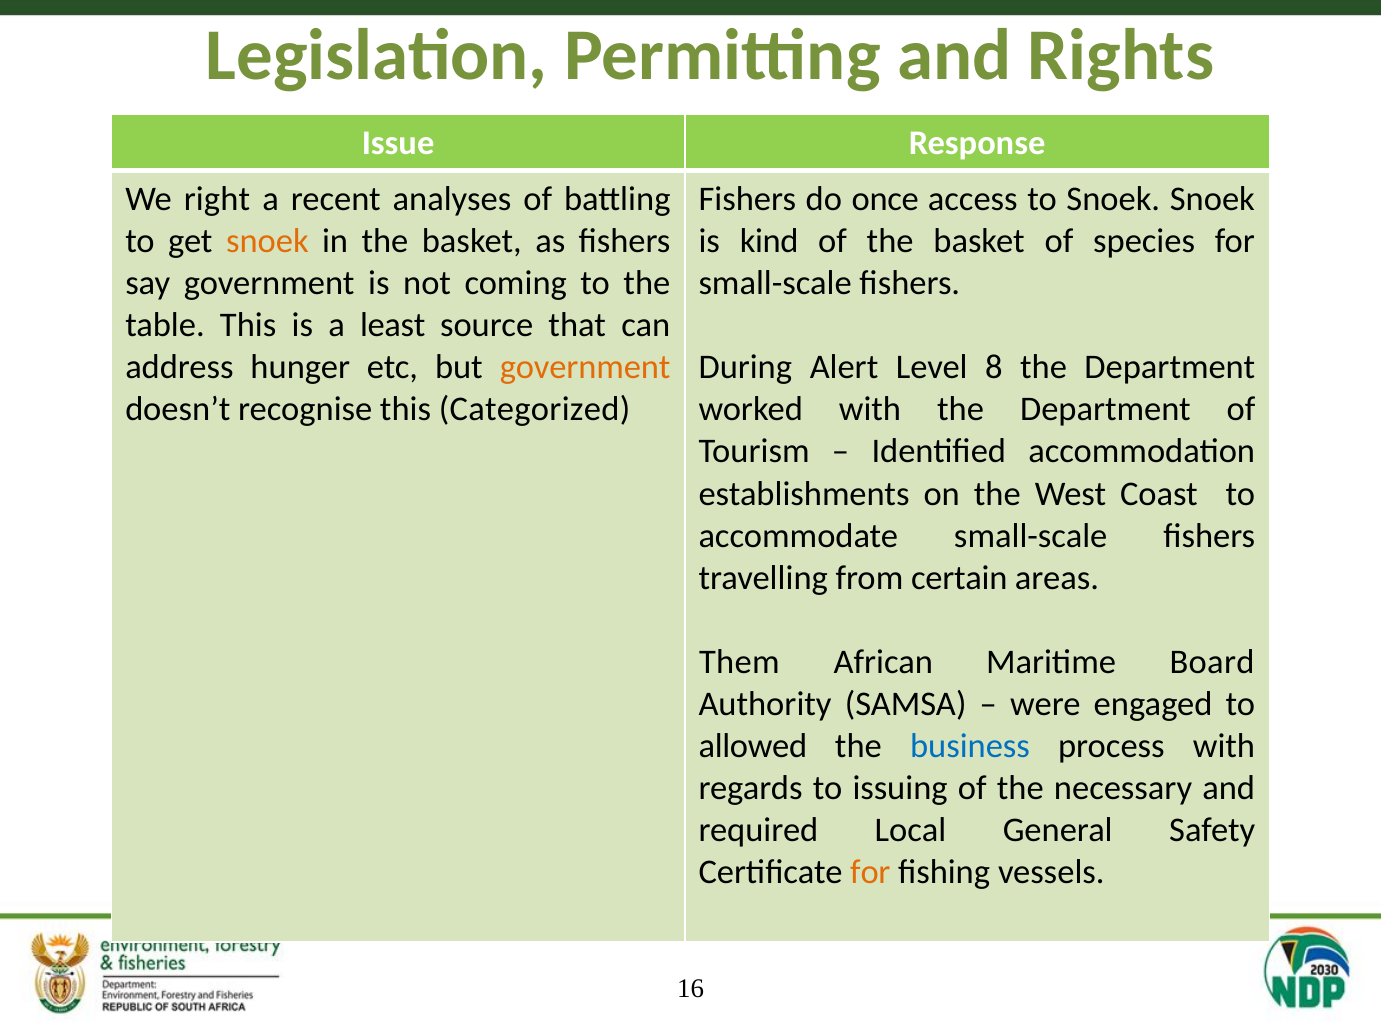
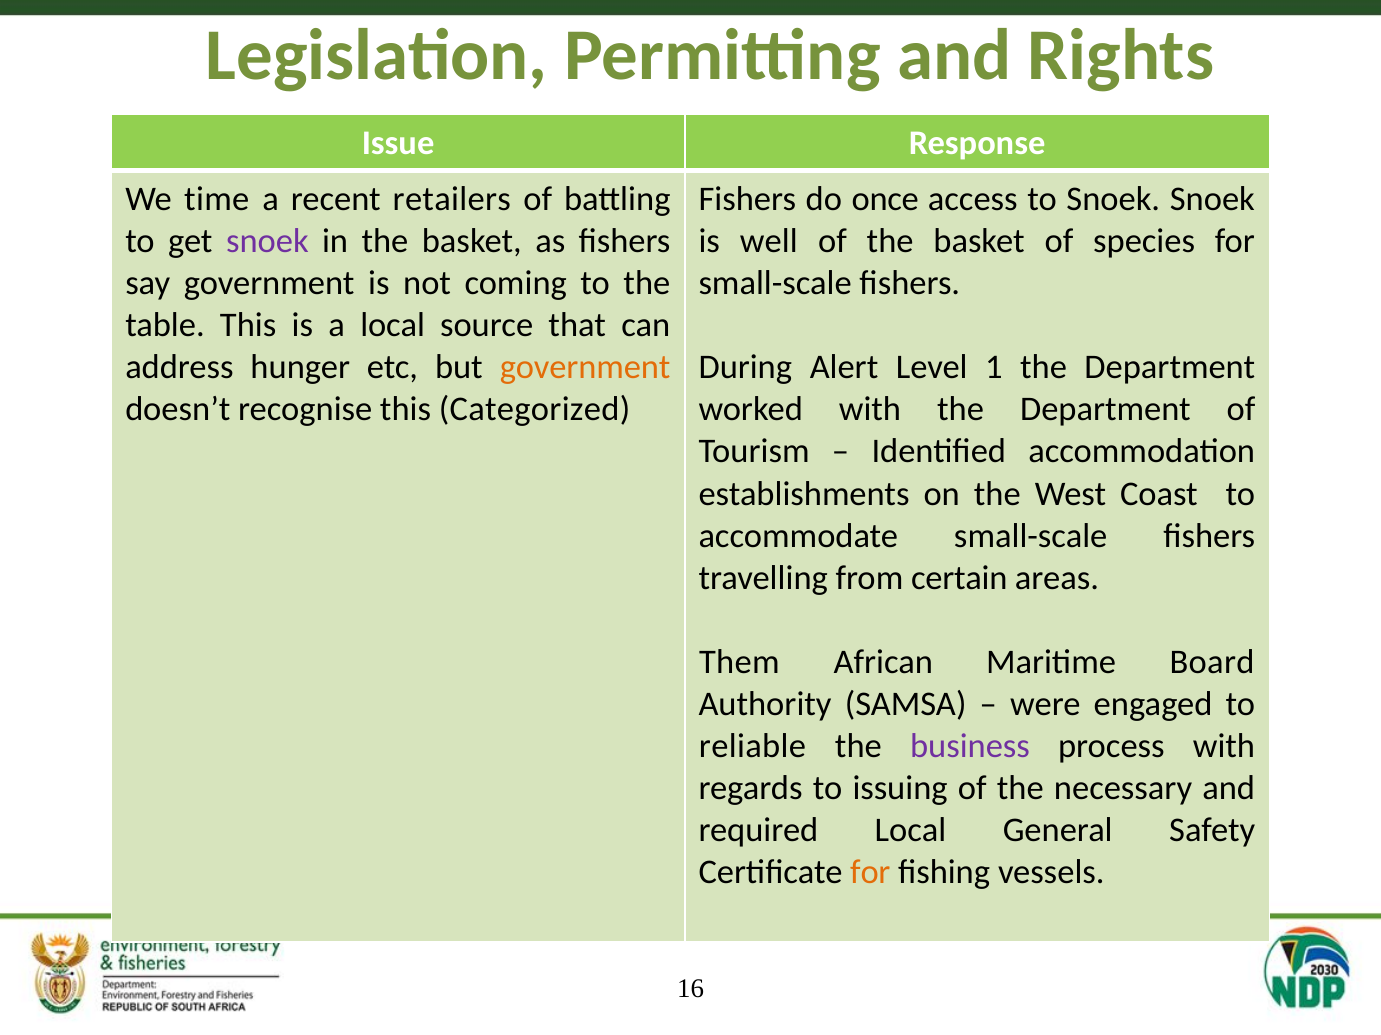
right: right -> time (217, 199)
analyses: analyses -> retailers (452, 199)
snoek colour: orange -> purple (267, 241)
kind: kind -> well (769, 241)
a least: least -> local (393, 325)
8: 8 -> 1 (994, 368)
allowed: allowed -> reliable (753, 747)
business colour: blue -> purple (970, 747)
